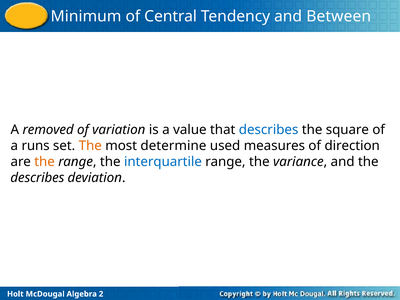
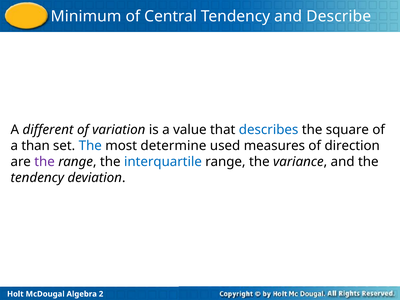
Between: Between -> Describe (339, 17)
removed: removed -> different (48, 130)
runs: runs -> than (36, 146)
The colour: orange -> blue (90, 146)
the colour: orange -> purple (45, 162)
describes: describes -> tendency (37, 178)
